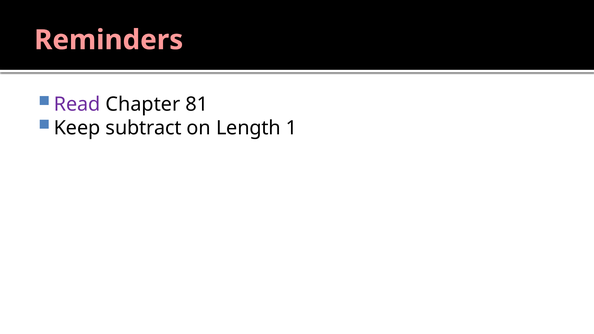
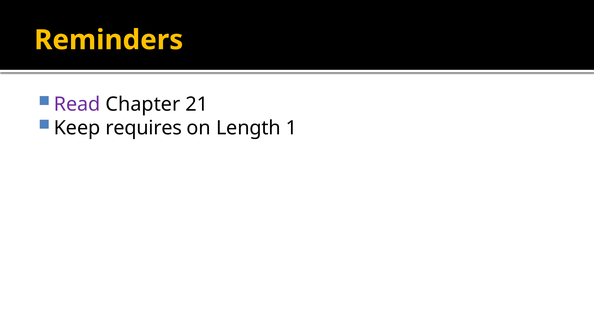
Reminders colour: pink -> yellow (109, 40)
81: 81 -> 21 (197, 104)
subtract: subtract -> requires (144, 128)
